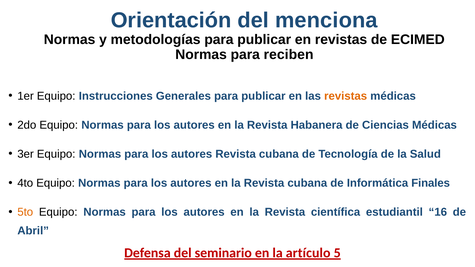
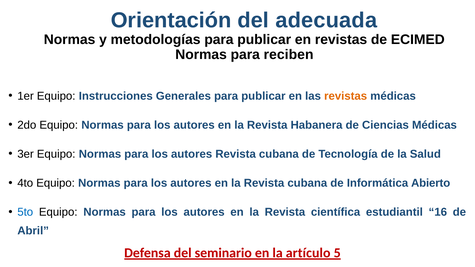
menciona: menciona -> adecuada (326, 20)
Finales: Finales -> Abierto (431, 183)
5to colour: orange -> blue (25, 212)
